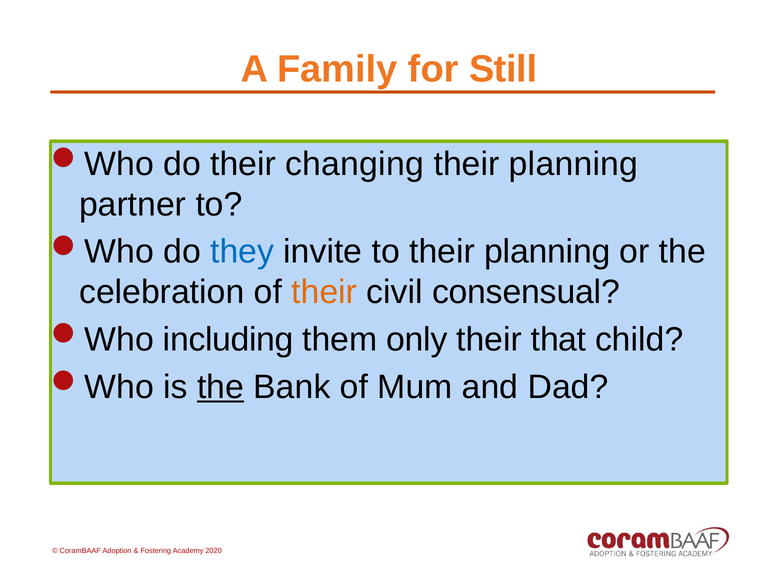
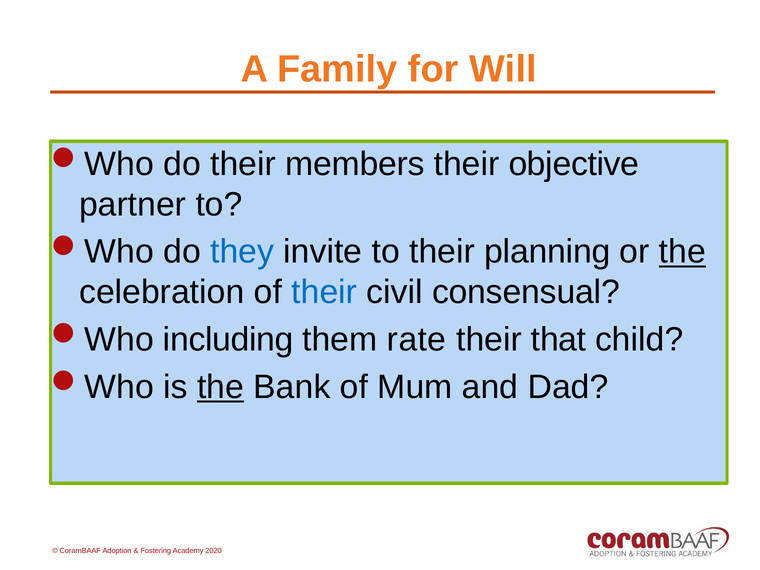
Still: Still -> Will (503, 69)
changing: changing -> members (355, 164)
planning: planning -> objective (574, 164)
the underline: none -> present (682, 252)
their colour: orange -> blue (324, 292)
only: only -> rate (417, 340)
